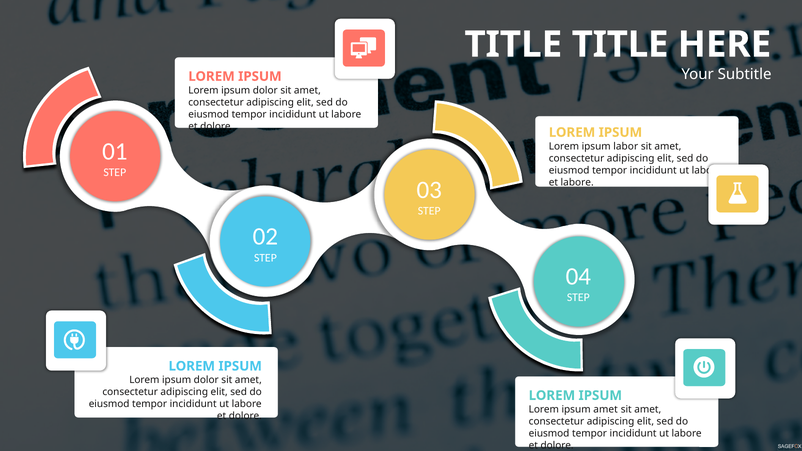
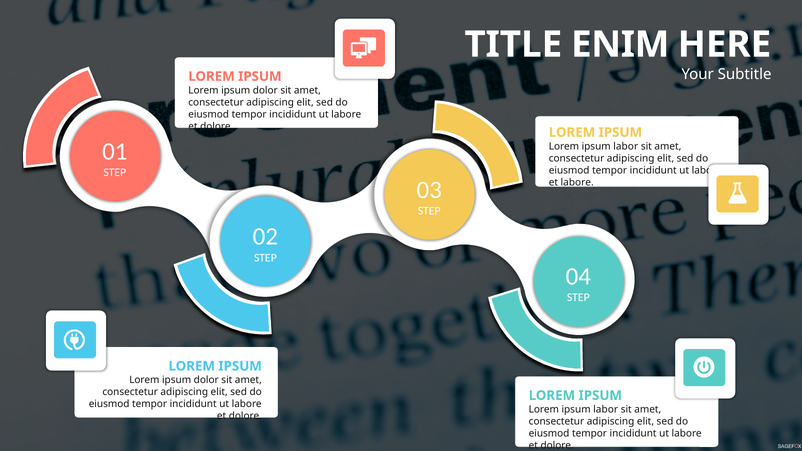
TITLE TITLE: TITLE -> ENIM (620, 45)
amet: amet -> labor (606, 409)
